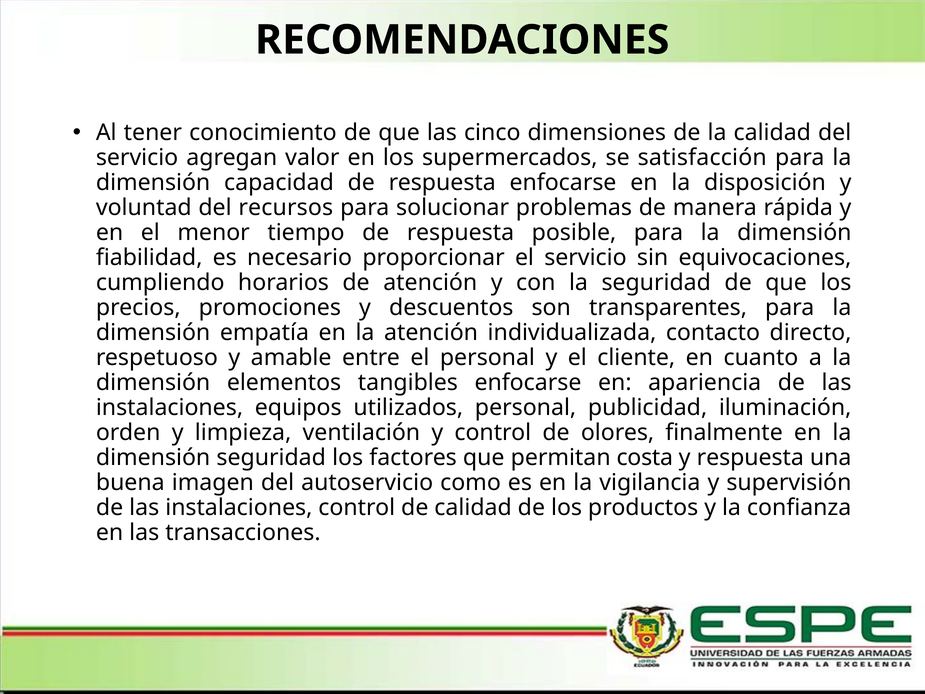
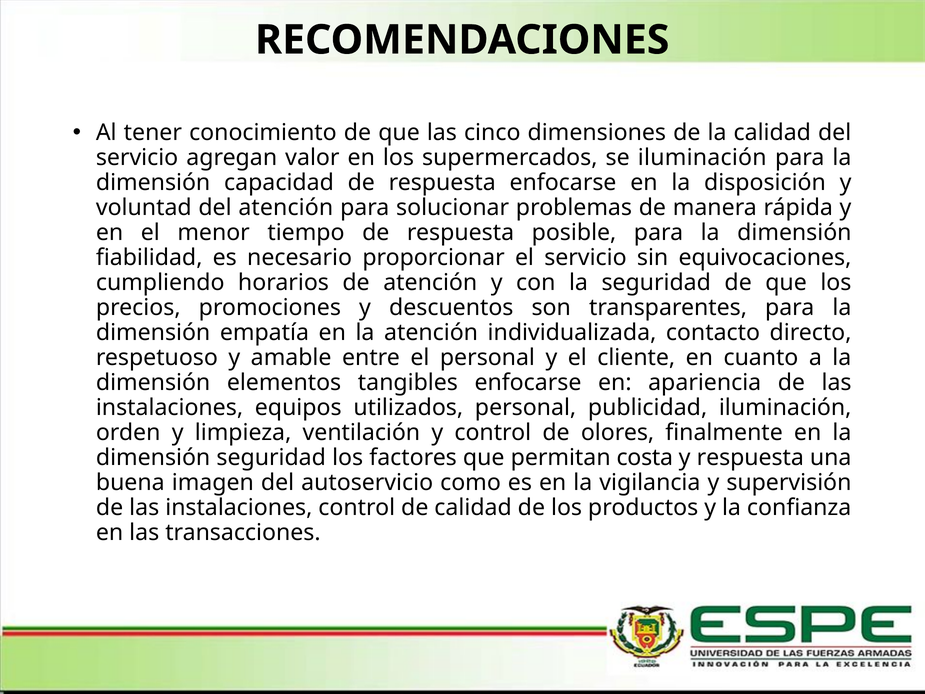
se satisfacción: satisfacción -> iluminación (702, 158)
del recursos: recursos -> atención (286, 208)
